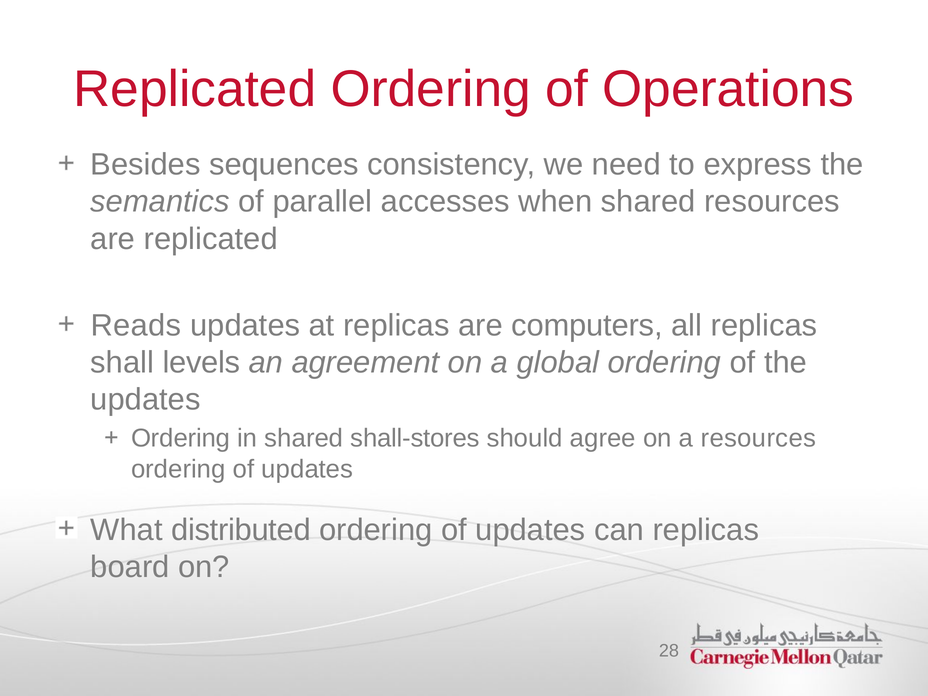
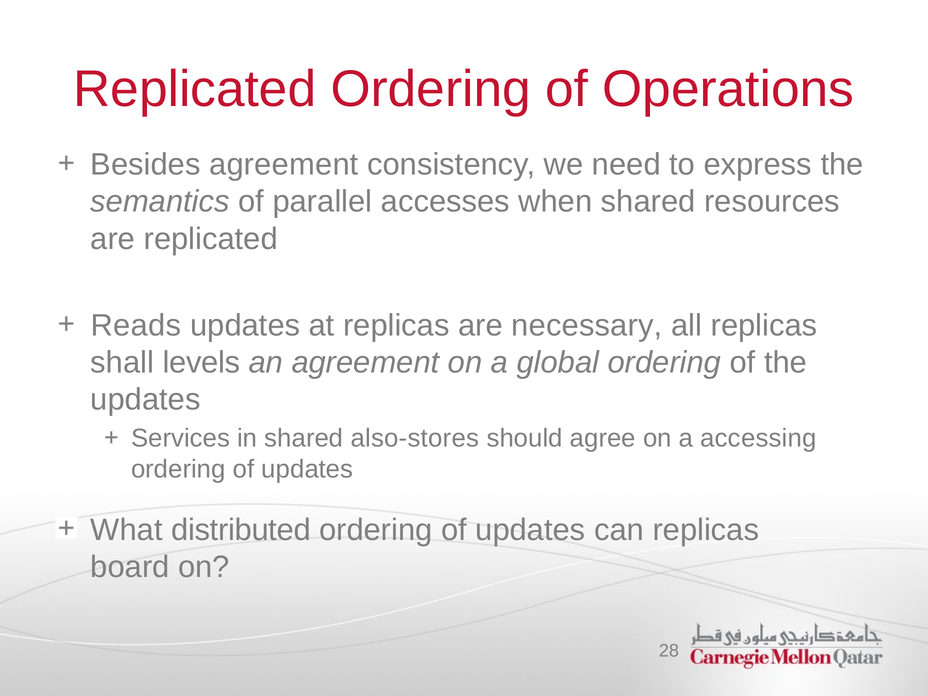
Besides sequences: sequences -> agreement (284, 165)
computers: computers -> necessary (587, 325)
Ordering: Ordering -> Services (181, 438)
shall-stores: shall-stores -> also-stores (415, 438)
a resources: resources -> accessing (758, 438)
